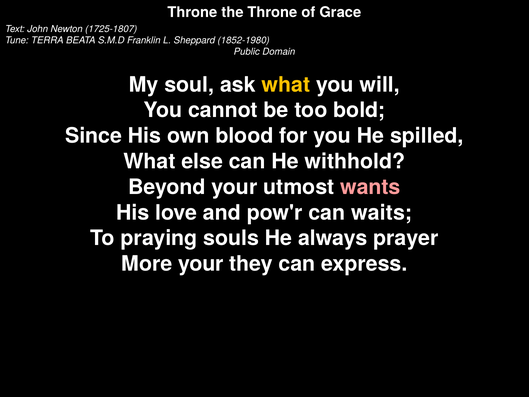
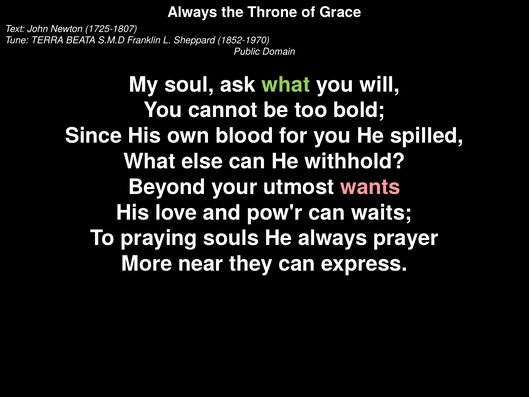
Throne: Throne -> Always (192, 12)
1852-1980: 1852-1980 -> 1852-1970 (244, 40)
what colour: yellow -> light green (286, 85)
More your: your -> near (201, 264)
